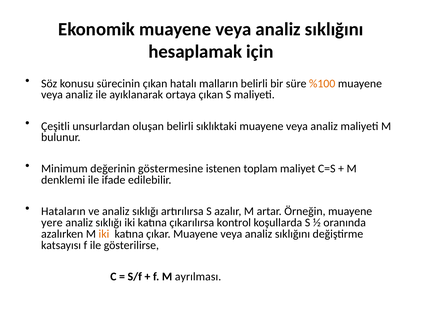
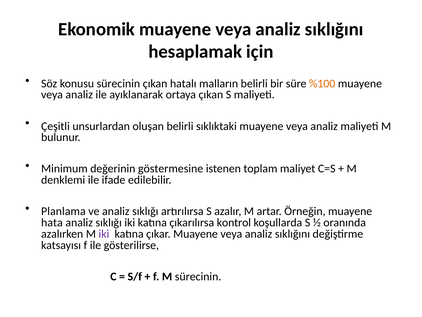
Hataların: Hataların -> Planlama (63, 211)
yere: yere -> hata (52, 222)
iki colour: orange -> purple (104, 234)
M ayrılması: ayrılması -> sürecinin (198, 276)
